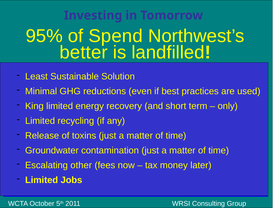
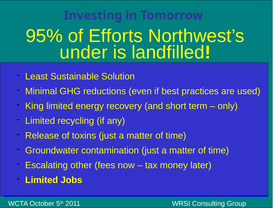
Spend: Spend -> Efforts (116, 36)
better: better -> under (84, 53)
